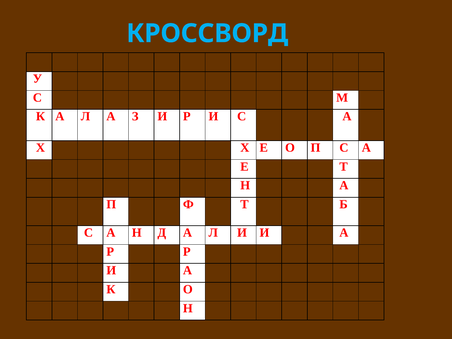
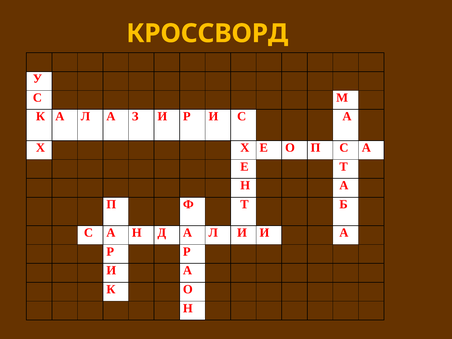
КРОССВОРД colour: light blue -> yellow (207, 33)
